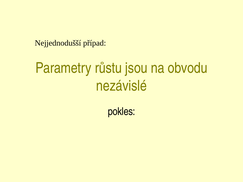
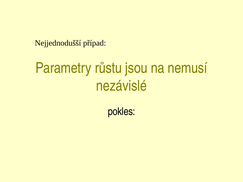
obvodu: obvodu -> nemusí (188, 68)
